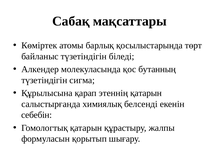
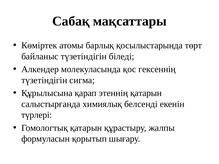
бутанның: бутанның -> гексеннің (157, 69)
себебін: себебін -> түрлері (37, 115)
